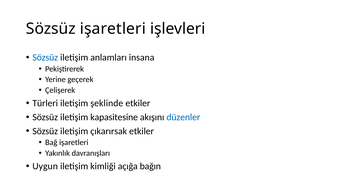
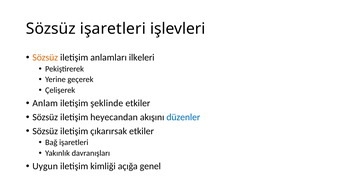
Sözsüz colour: blue -> orange (45, 57)
insana: insana -> ilkeleri (142, 57)
Türleri: Türleri -> Anlam (45, 103)
kapasitesine: kapasitesine -> heyecandan (114, 117)
bağın: bağın -> genel (150, 166)
